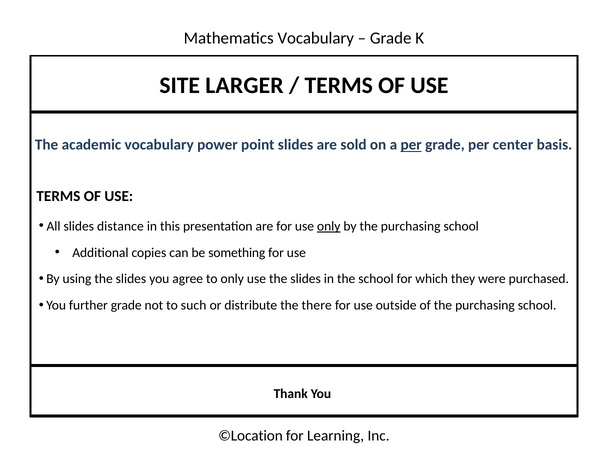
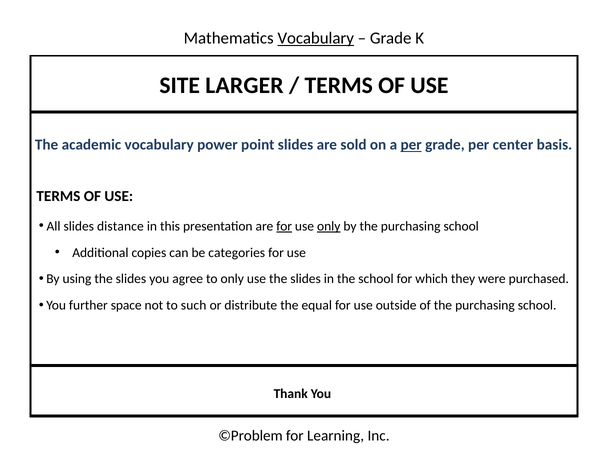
Vocabulary underline: none -> present (316, 38)
for underline: none -> present (284, 226)
something: something -> categories (237, 253)
further grade: grade -> space (126, 305)
there: there -> equal (317, 305)
©Location: ©Location -> ©Problem (250, 436)
